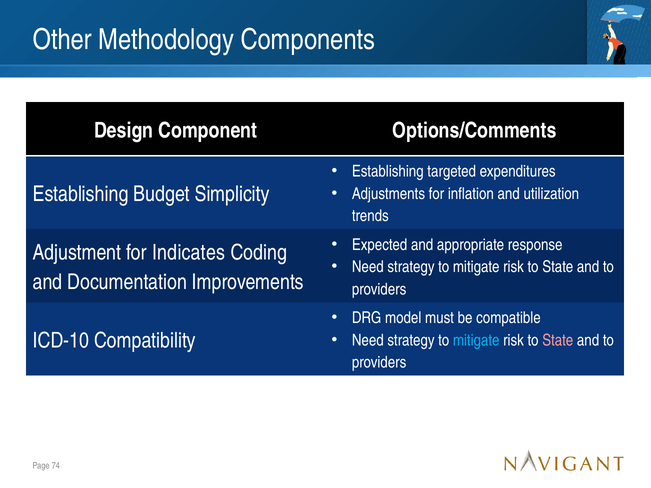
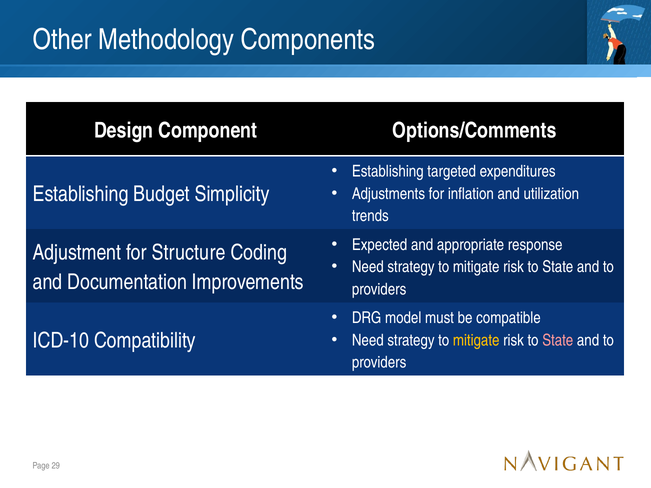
Indicates: Indicates -> Structure (189, 253)
mitigate colour: light blue -> yellow (476, 340)
74: 74 -> 29 (56, 466)
